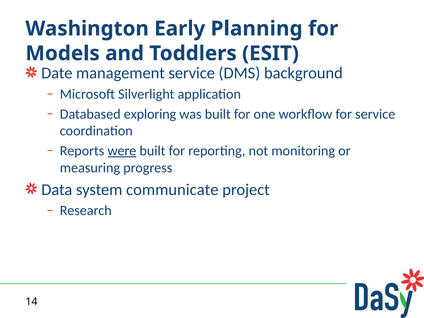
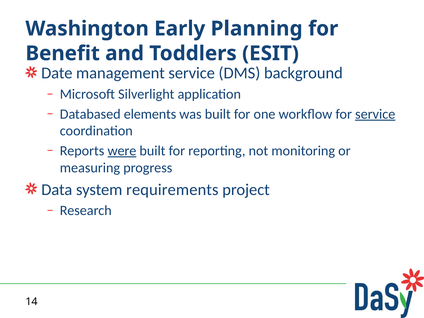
Models: Models -> Benefit (63, 53)
exploring: exploring -> elements (150, 114)
service underline: none -> present (375, 114)
communicate: communicate -> requirements (172, 190)
